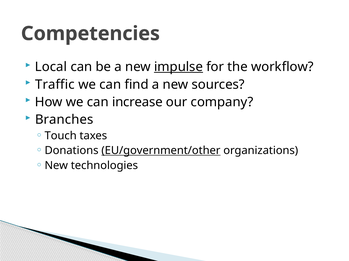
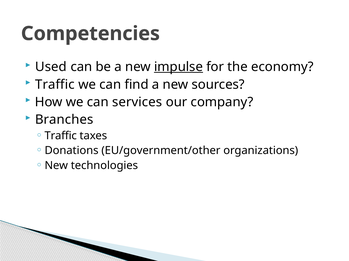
Local: Local -> Used (51, 67)
workflow: workflow -> economy (282, 67)
increase: increase -> services (137, 102)
Touch: Touch -> Traffic (61, 136)
EU/government/other underline: present -> none (161, 151)
